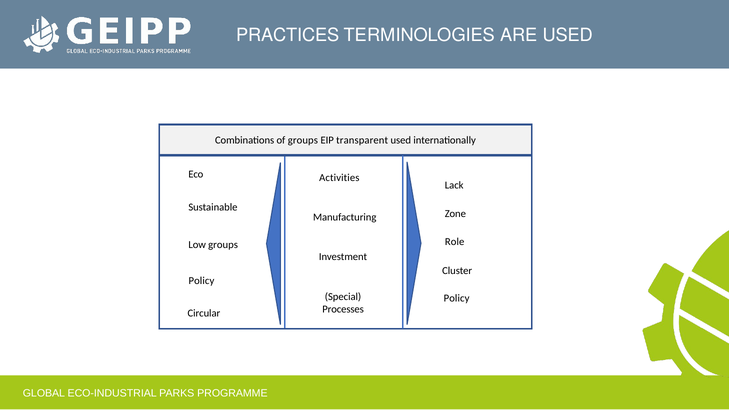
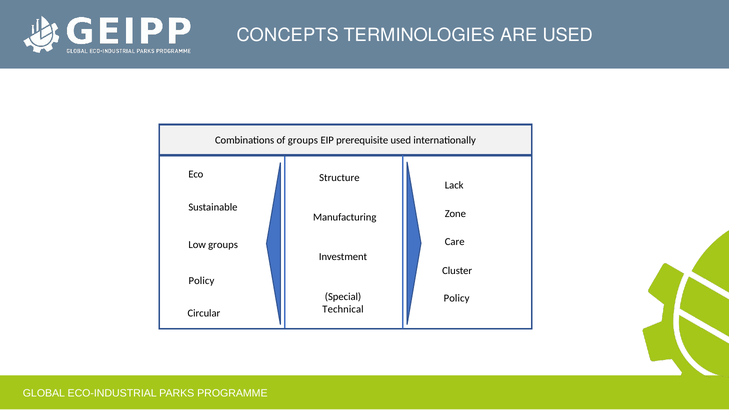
PRACTICES: PRACTICES -> CONCEPTS (288, 35)
transparent: transparent -> prerequisite (362, 140)
Activities: Activities -> Structure (339, 178)
Role: Role -> Care (455, 242)
Processes: Processes -> Technical (343, 310)
